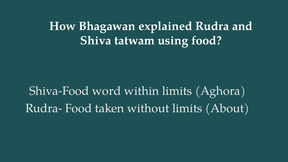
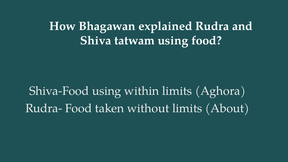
Shiva-Food word: word -> using (107, 91)
